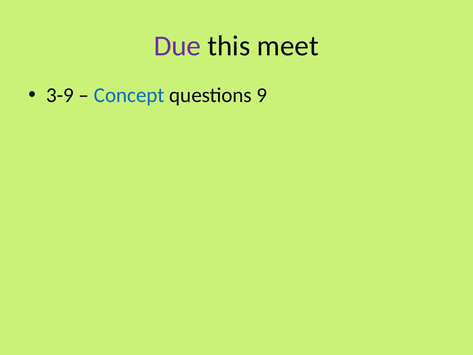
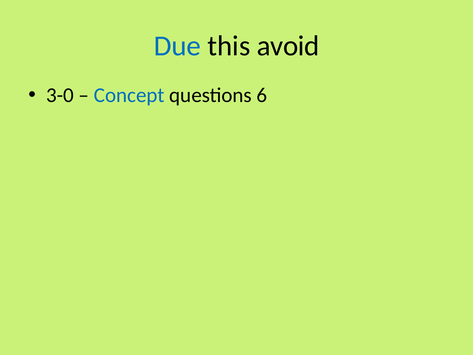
Due colour: purple -> blue (177, 46)
meet: meet -> avoid (288, 46)
3-9: 3-9 -> 3-0 (60, 95)
9: 9 -> 6 (262, 95)
